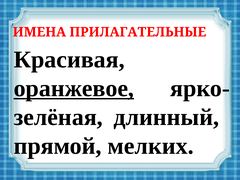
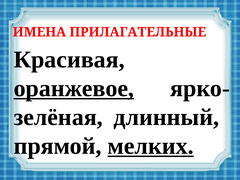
мелких underline: none -> present (151, 146)
